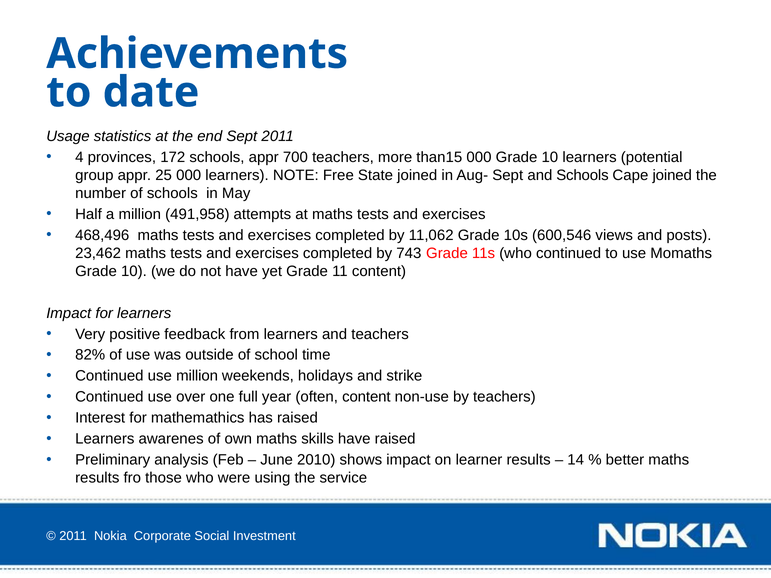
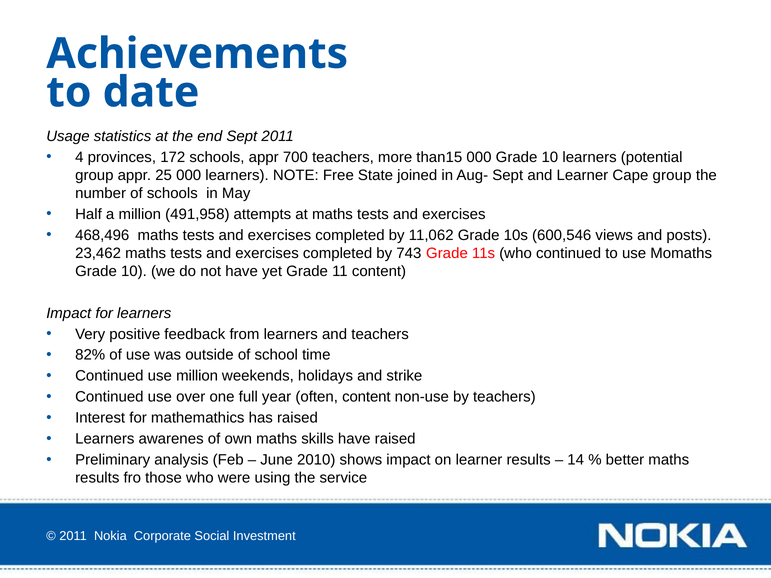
and Schools: Schools -> Learner (582, 175)
Cape joined: joined -> group (672, 175)
